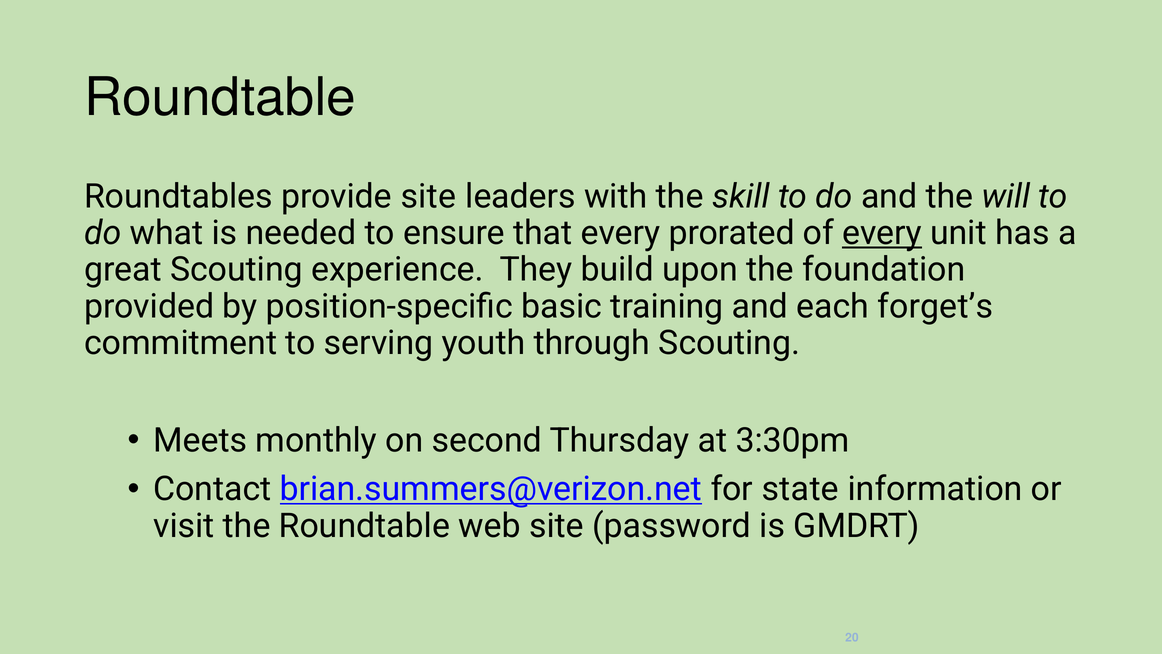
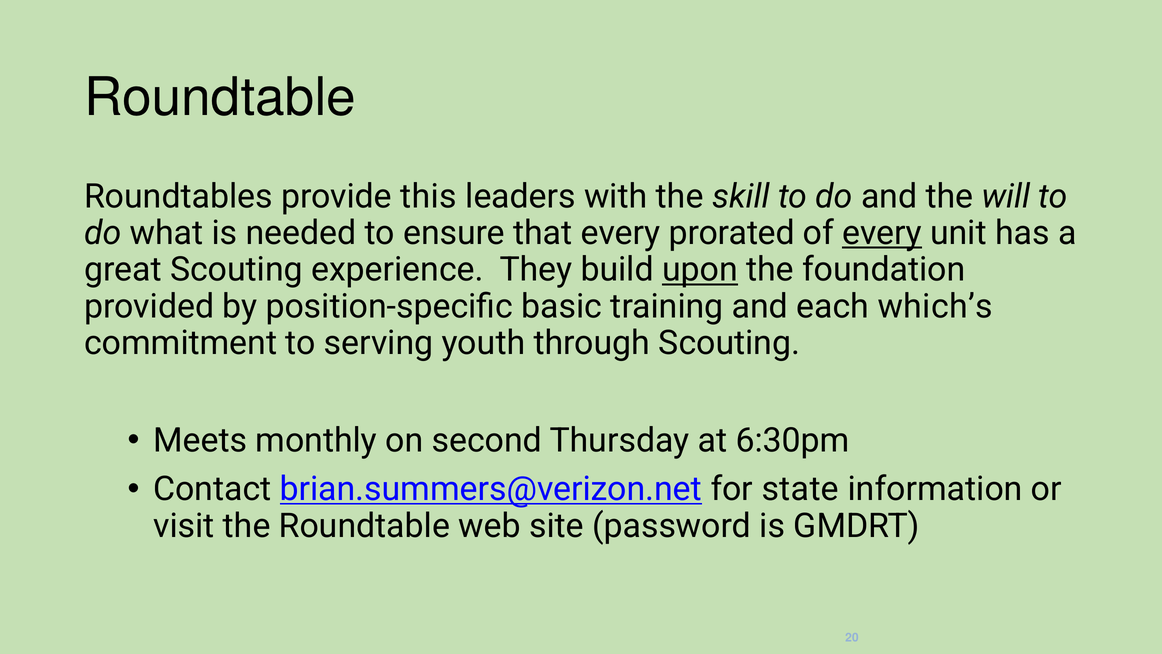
provide site: site -> this (429, 196)
upon underline: none -> present (700, 270)
forget’s: forget’s -> which’s (935, 306)
3:30pm: 3:30pm -> 6:30pm (792, 440)
